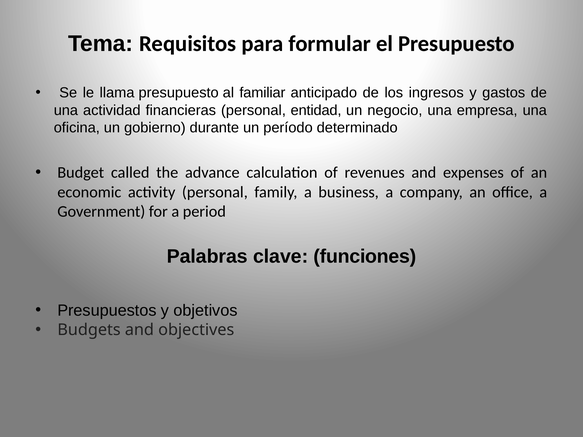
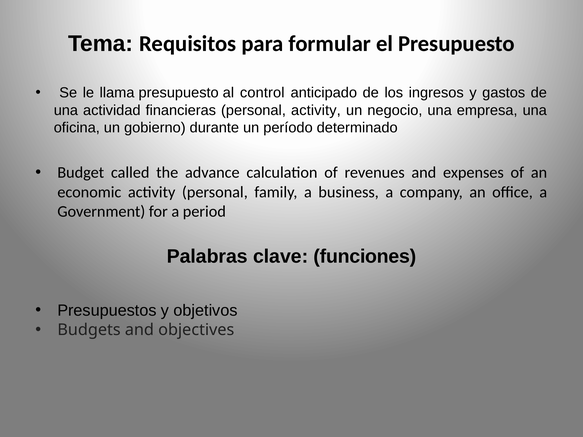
familiar: familiar -> control (262, 93)
personal entidad: entidad -> activity (316, 110)
